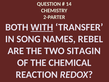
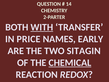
SONG: SONG -> PRICE (29, 39)
REBEL: REBEL -> EARLY (91, 39)
CHEMICAL underline: none -> present (70, 63)
